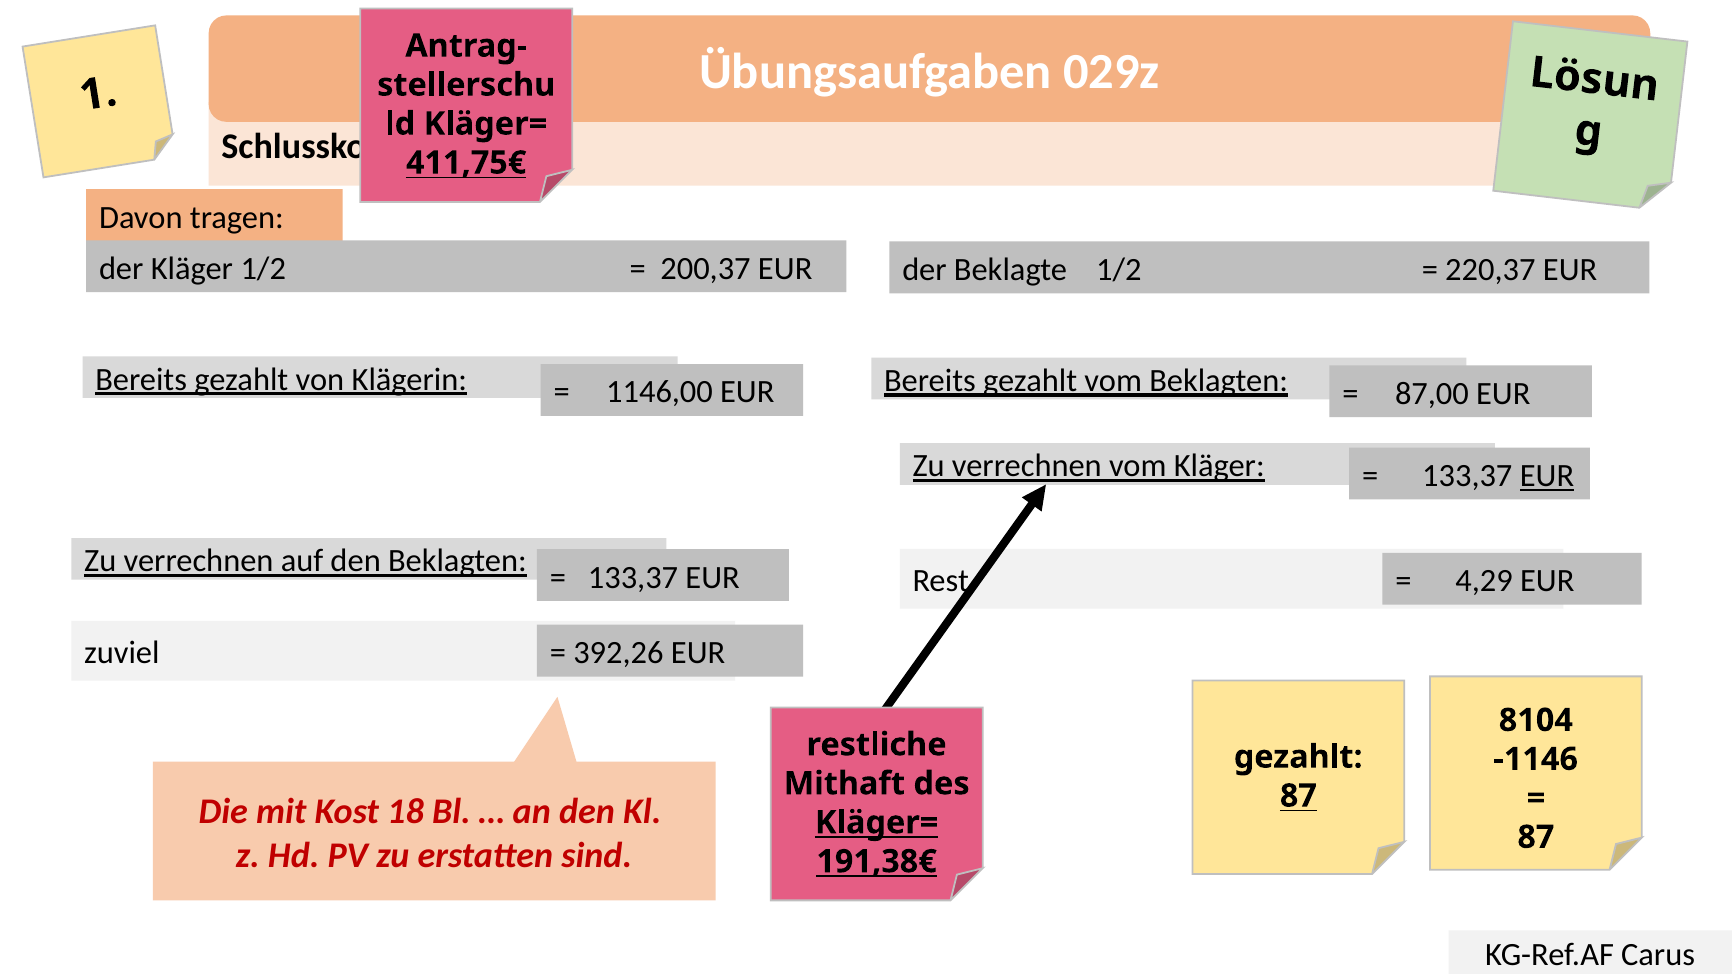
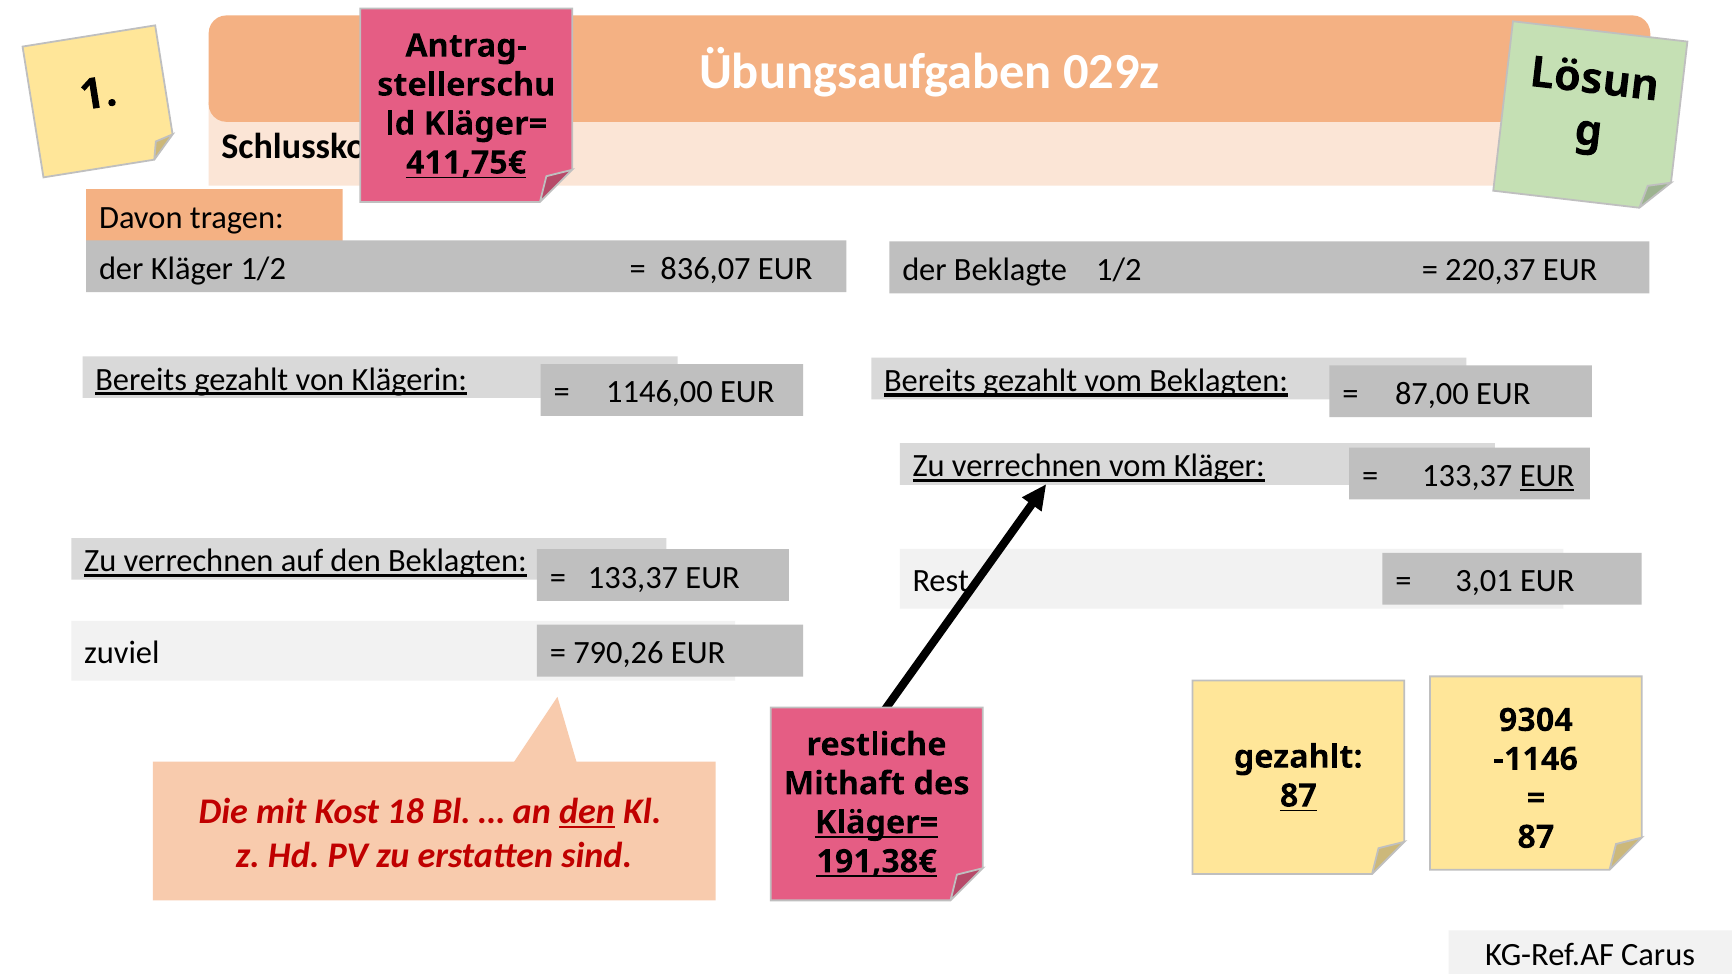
200,37: 200,37 -> 836,07 (706, 269)
4,29: 4,29 -> 3,01 (1484, 581)
392,26: 392,26 -> 790,26 (618, 653)
8104: 8104 -> 9304 (1536, 720)
den underline: none -> present (587, 812)
